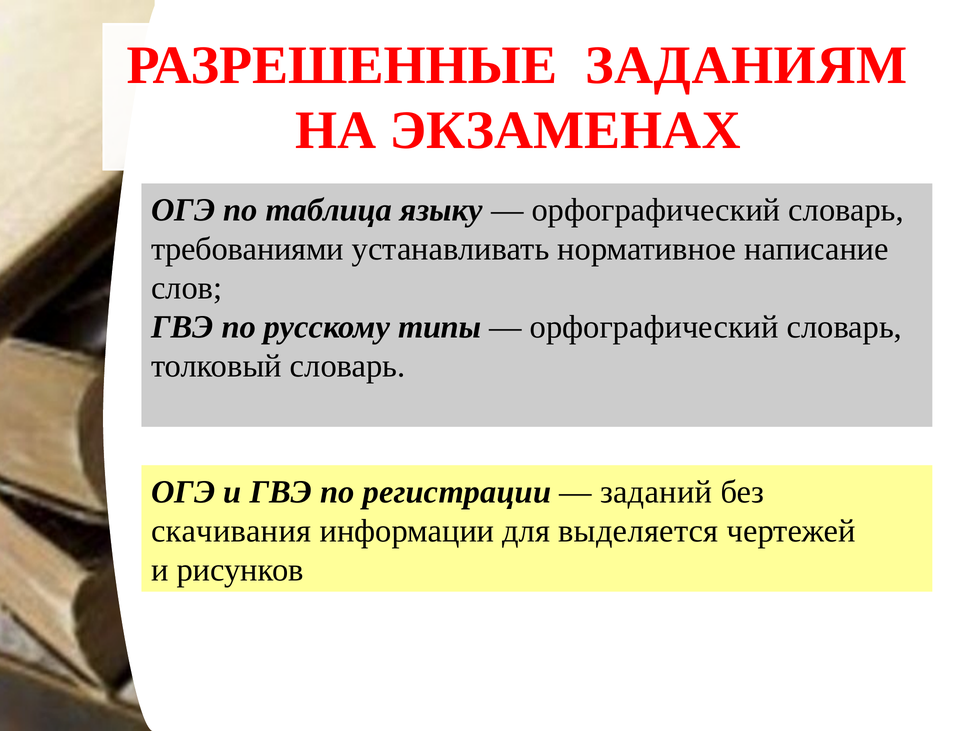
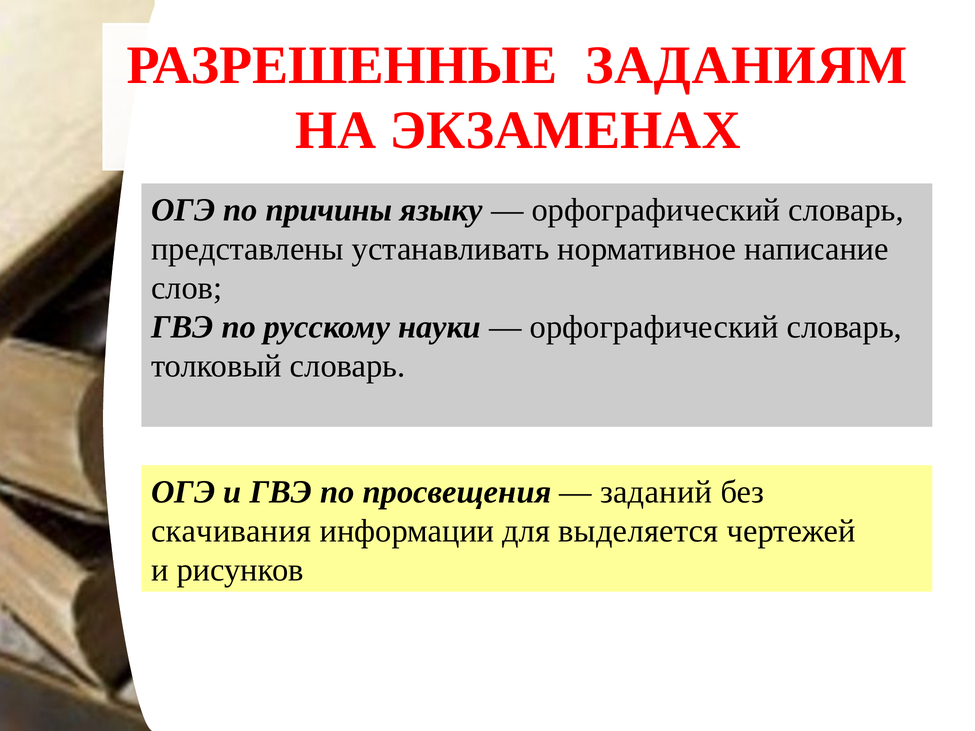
таблица: таблица -> причины (329, 210)
требованиями: требованиями -> представлены (247, 249)
типы: типы -> науки (440, 327)
регистрации: регистрации -> просвещения (457, 492)
